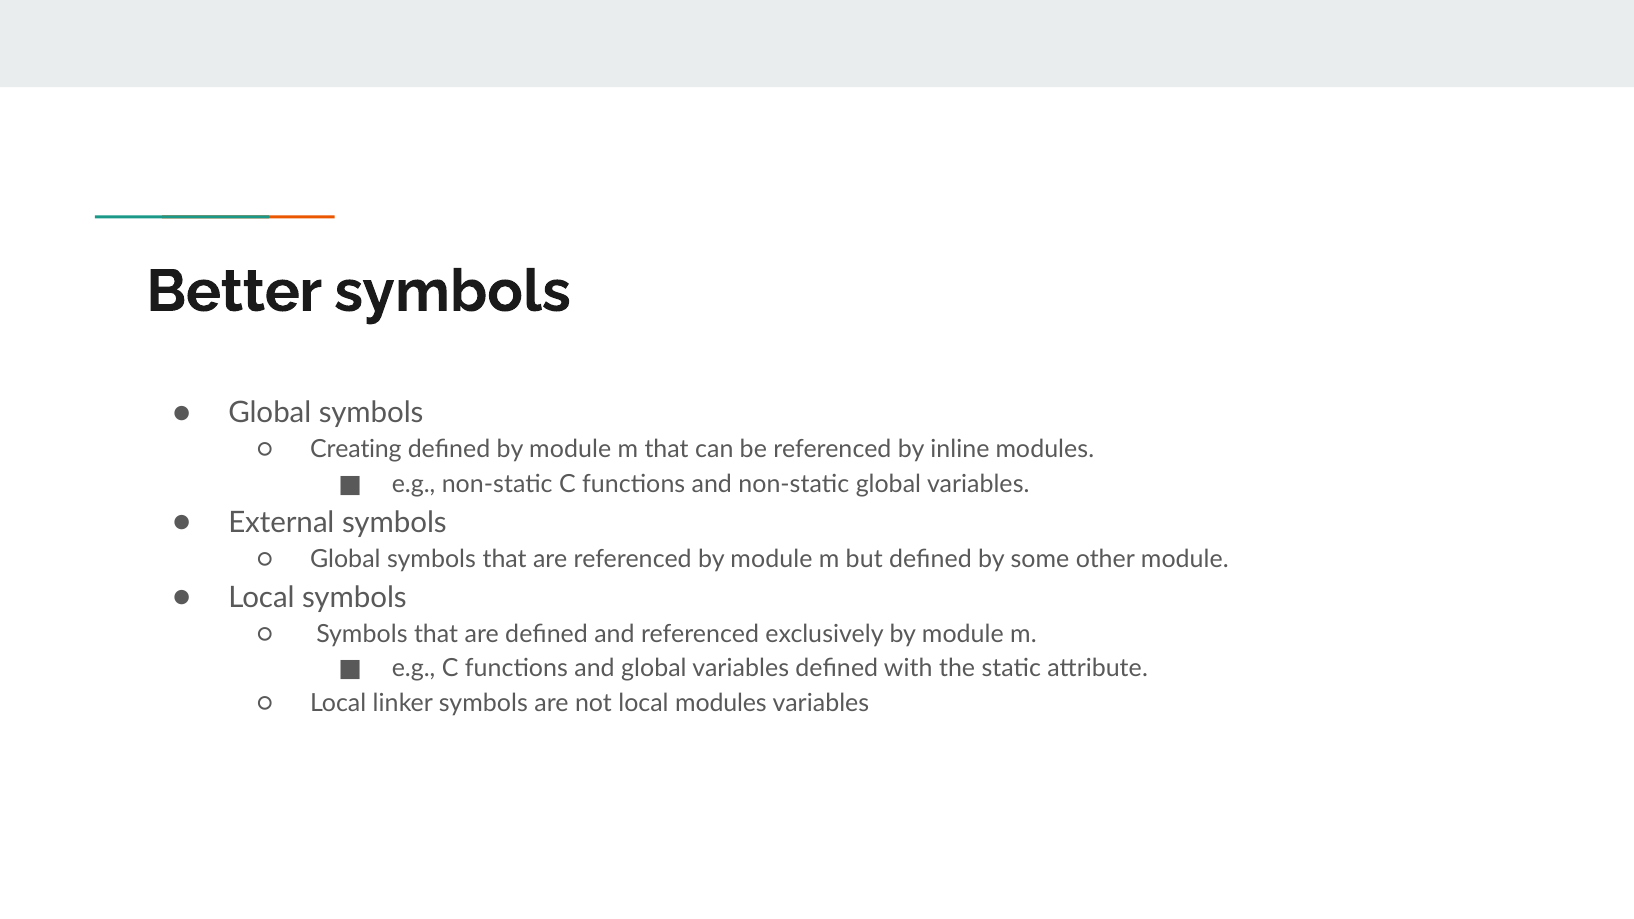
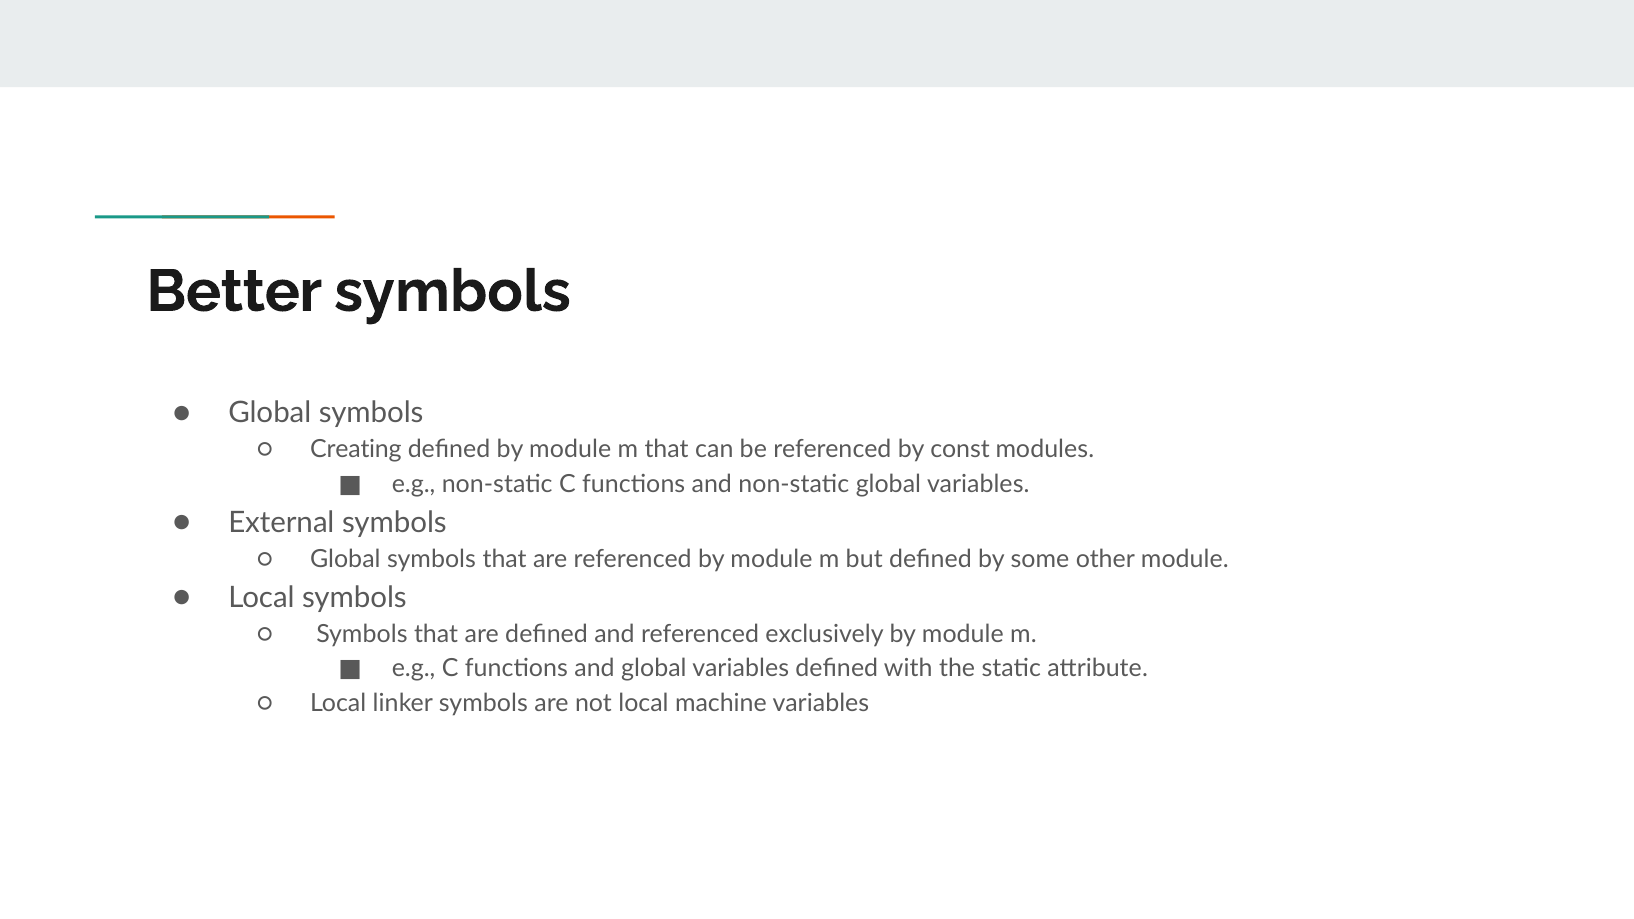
inline: inline -> const (960, 450)
local modules: modules -> machine (721, 703)
